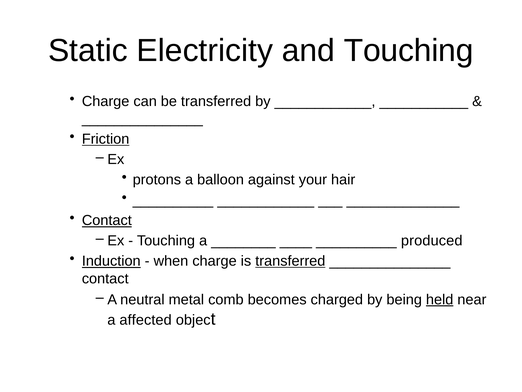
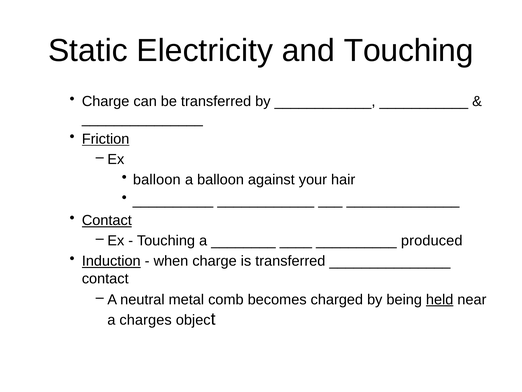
protons: protons -> balloon (157, 179)
transferred underline: present -> none (290, 261)
affected: affected -> charges (146, 320)
